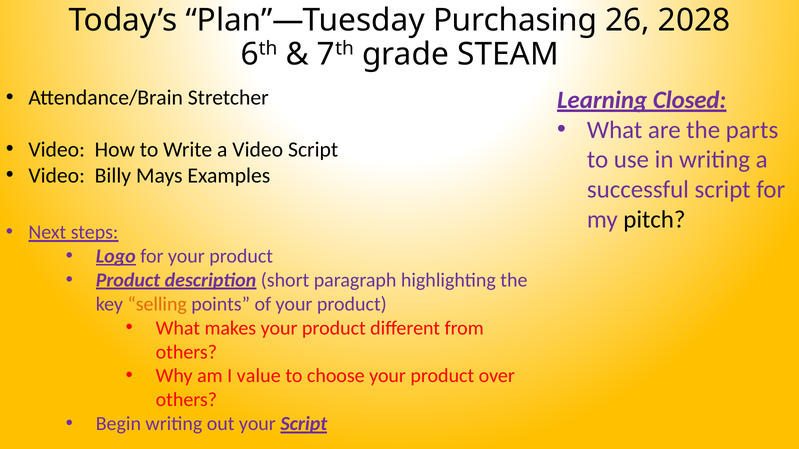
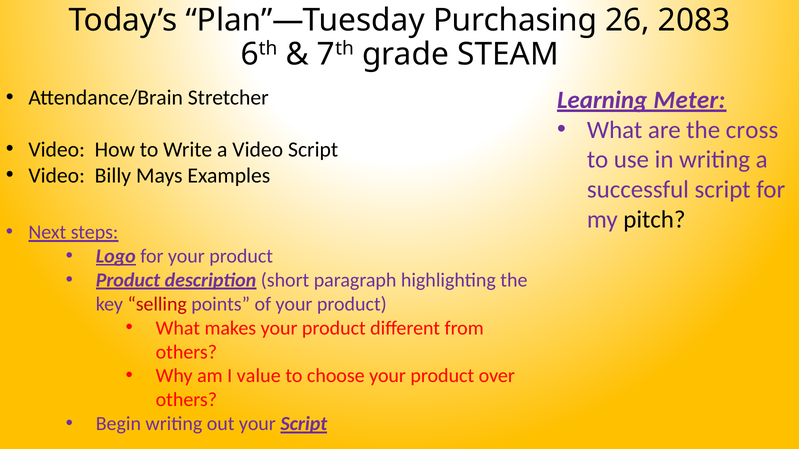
2028: 2028 -> 2083 (694, 20)
Closed: Closed -> Meter (689, 100)
parts: parts -> cross (752, 130)
selling colour: orange -> red (157, 304)
